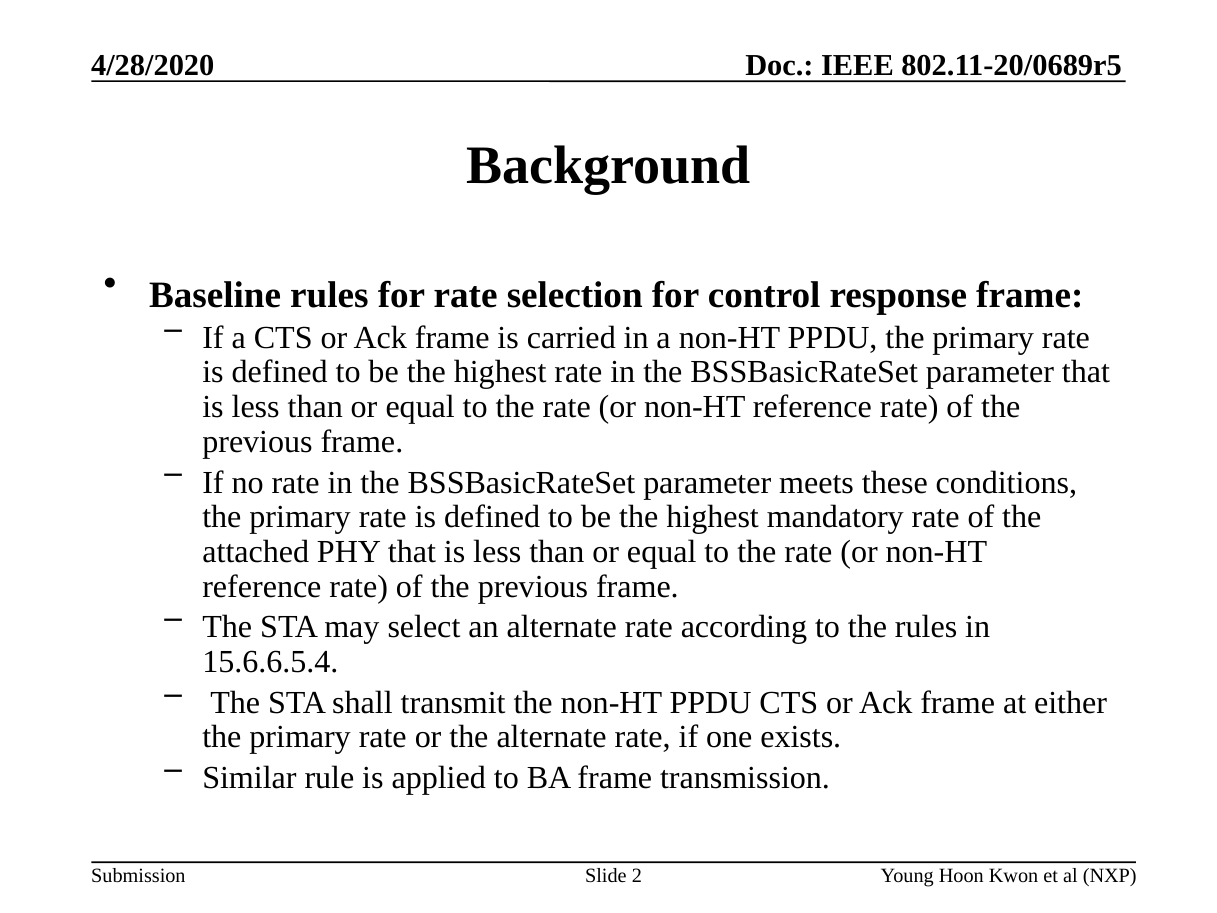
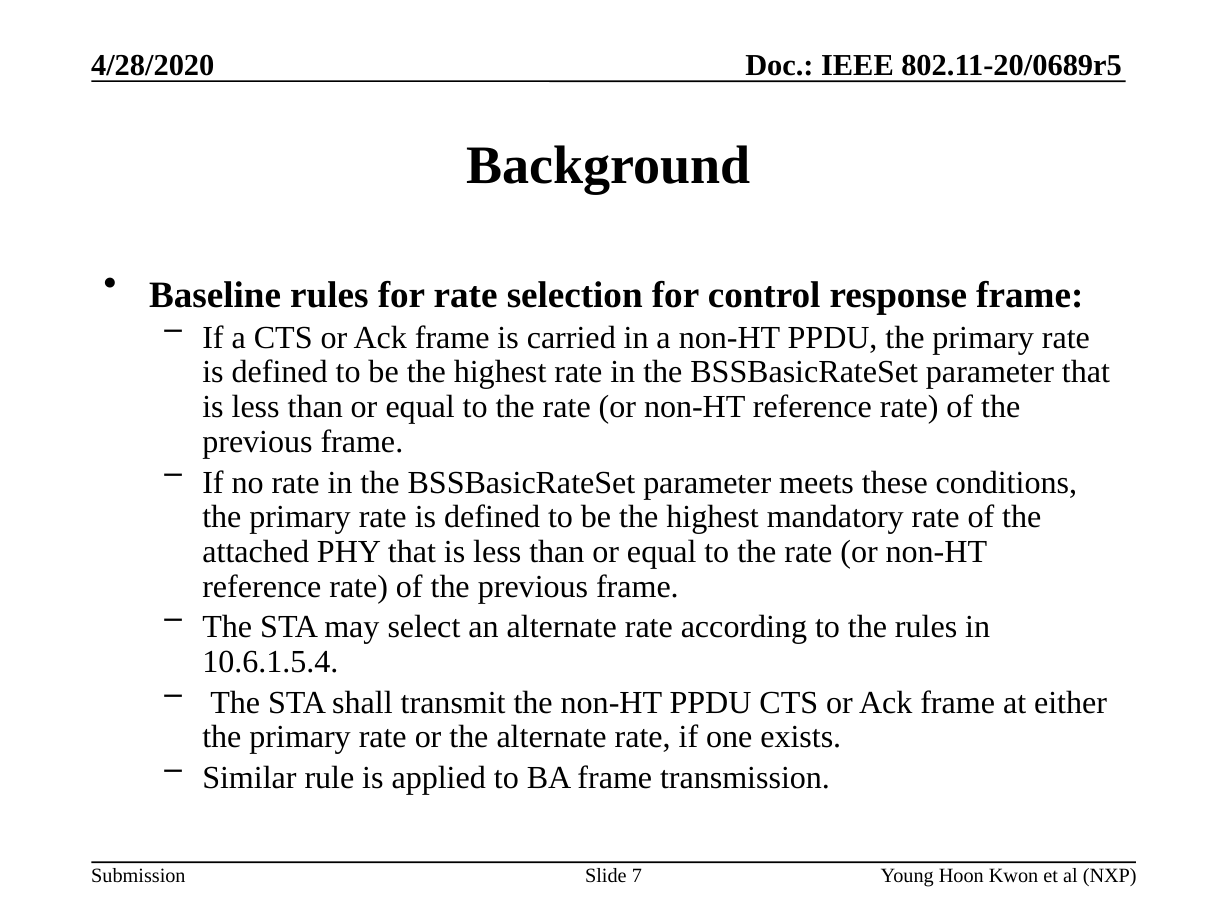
15.6.6.5.4: 15.6.6.5.4 -> 10.6.1.5.4 (270, 662)
2: 2 -> 7 (637, 875)
